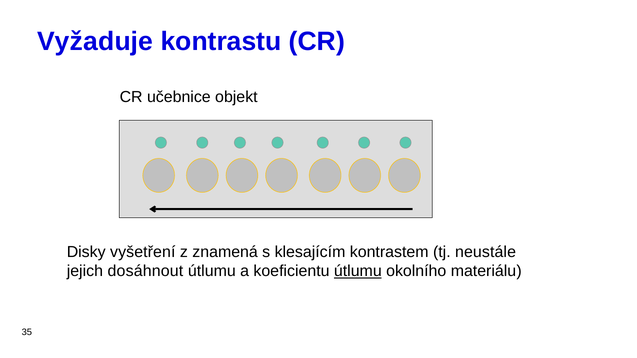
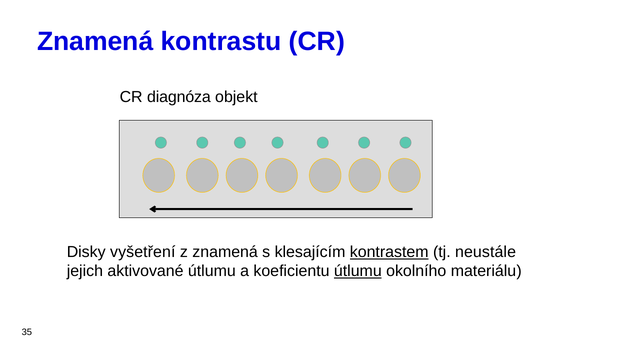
Vyžaduje: Vyžaduje -> Znamená (95, 41)
učebnice: učebnice -> diagnóza (179, 97)
kontrastem underline: none -> present (389, 252)
dosáhnout: dosáhnout -> aktivované (145, 271)
